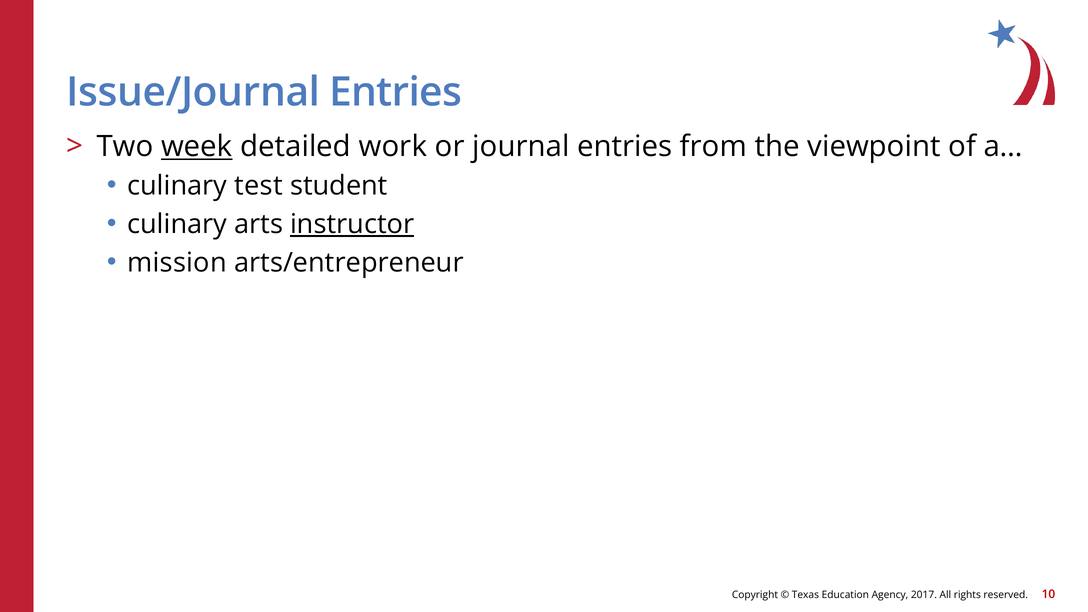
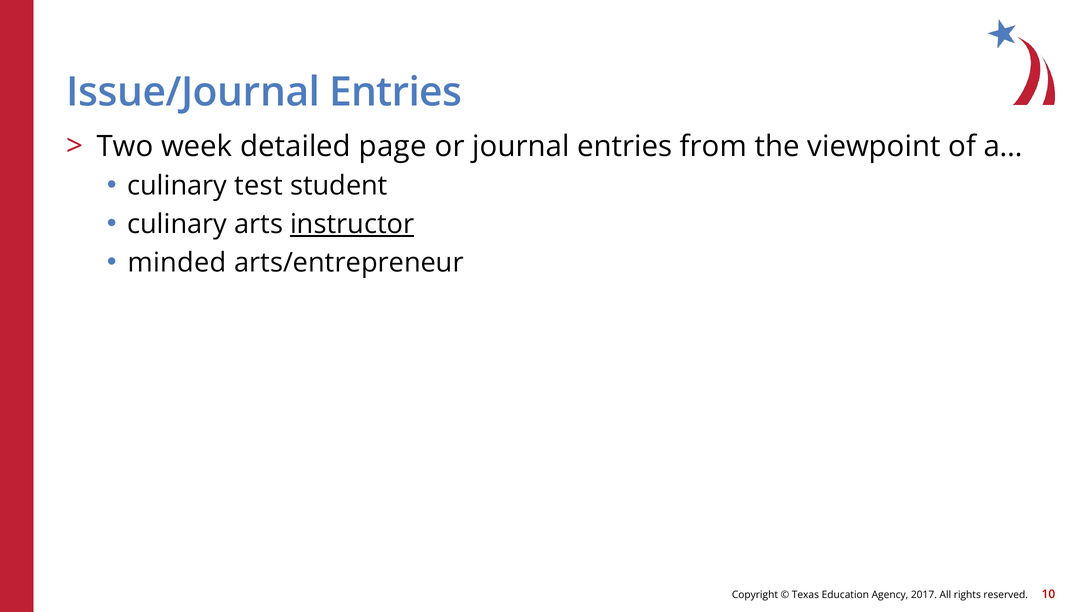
week underline: present -> none (197, 147)
work: work -> page (393, 147)
mission: mission -> minded (177, 263)
